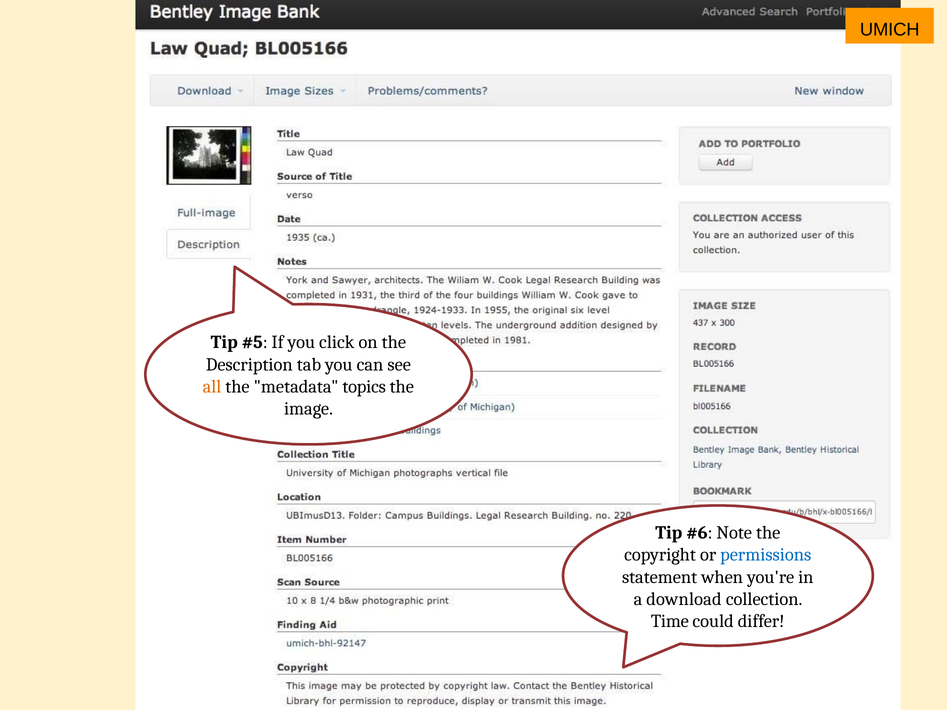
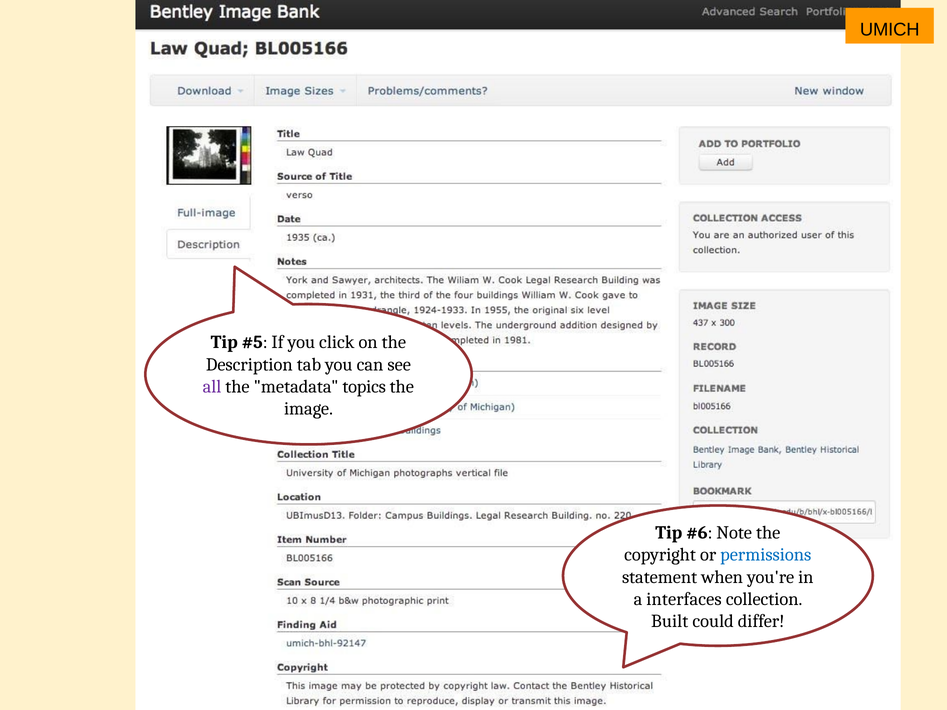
all colour: orange -> purple (212, 387)
download: download -> interfaces (684, 599)
Time: Time -> Built (670, 621)
